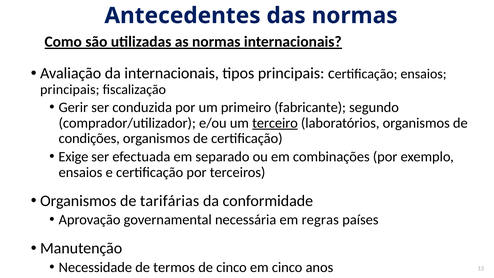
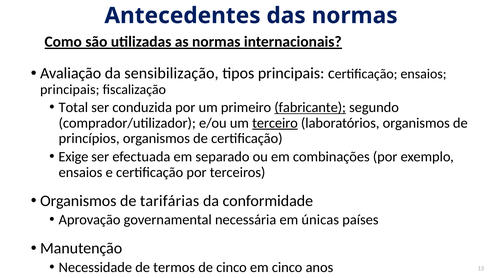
da internacionais: internacionais -> sensibilização (172, 73)
Gerir: Gerir -> Total (73, 107)
fabricante underline: none -> present (310, 107)
condições: condições -> princípios (89, 138)
regras: regras -> únicas (320, 220)
